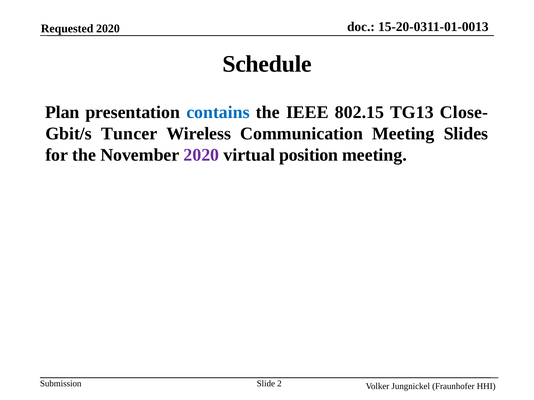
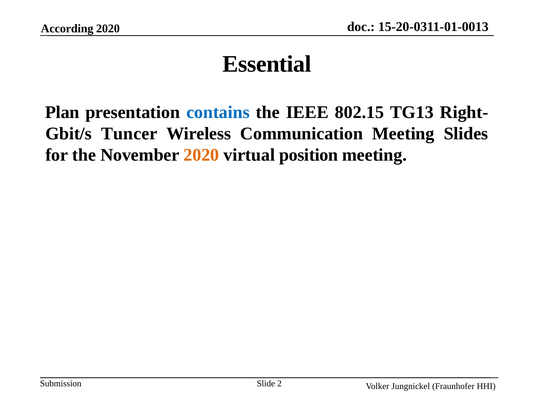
Requested: Requested -> According (67, 29)
Schedule: Schedule -> Essential (267, 64)
Close-: Close- -> Right- (464, 113)
2020 colour: purple -> orange (201, 155)
